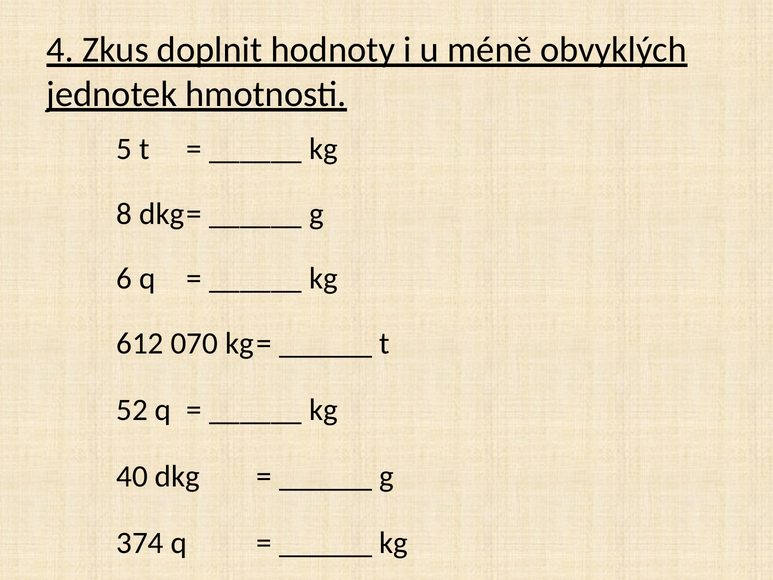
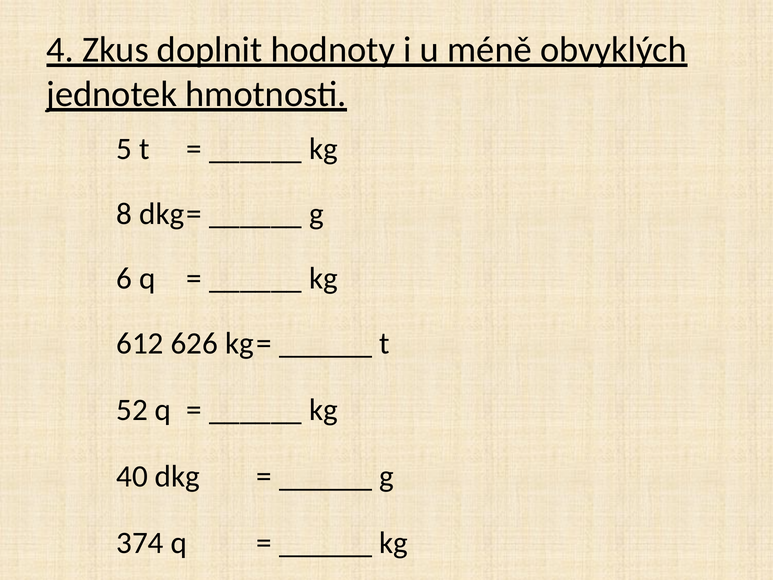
070: 070 -> 626 (194, 343)
